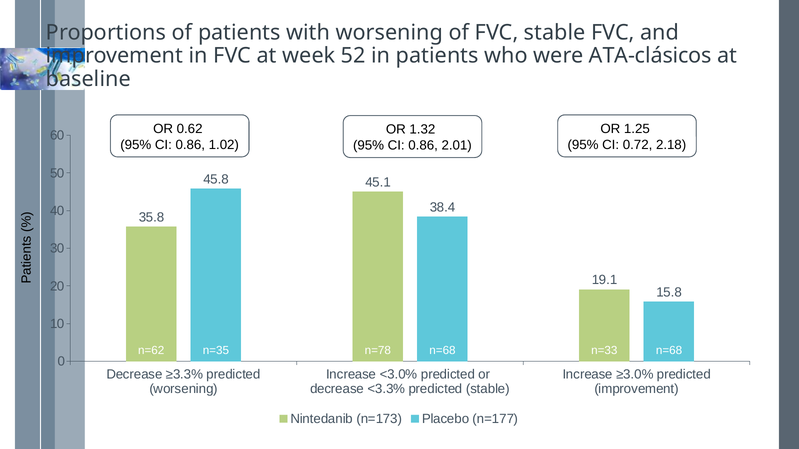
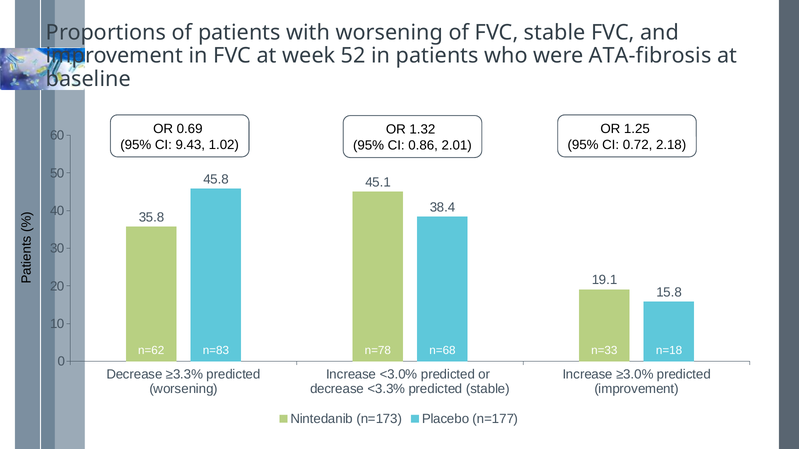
ATA-clásicos: ATA-clásicos -> ATA-fibrosis (650, 56)
0.62: 0.62 -> 0.69 (190, 129)
0.86: 0.86 -> 9.43 (190, 145)
n=35: n=35 -> n=83 (216, 351)
n=33 n=68: n=68 -> n=18 (669, 351)
